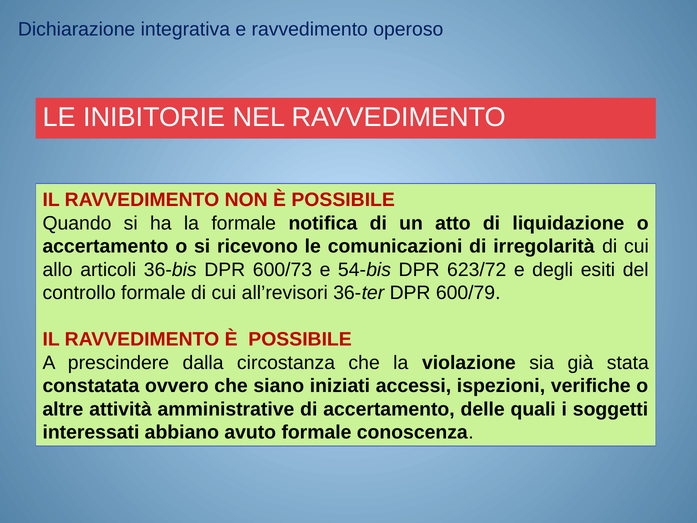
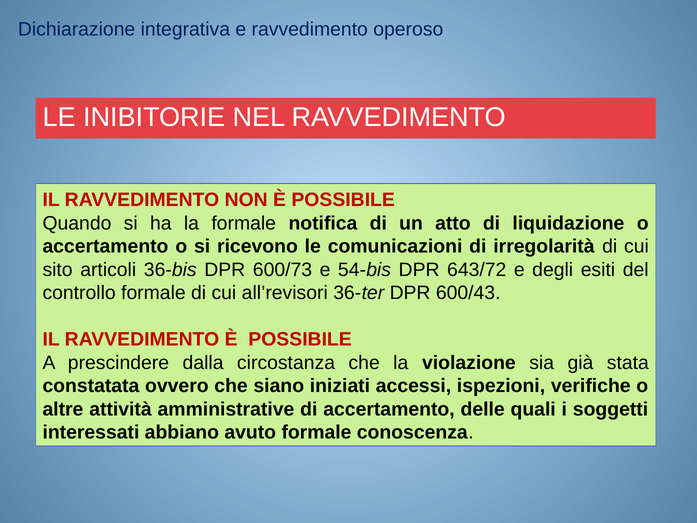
allo: allo -> sito (58, 269)
623/72: 623/72 -> 643/72 (477, 269)
600/79: 600/79 -> 600/43 (468, 293)
